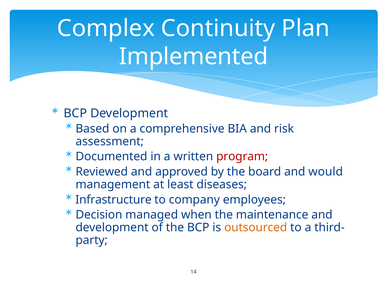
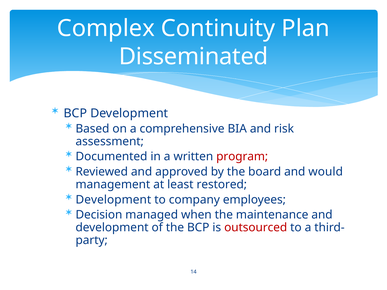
Implemented: Implemented -> Disseminated (194, 57)
diseases: diseases -> restored (222, 185)
Infrastructure: Infrastructure -> Development (113, 200)
outsourced colour: orange -> red (256, 228)
